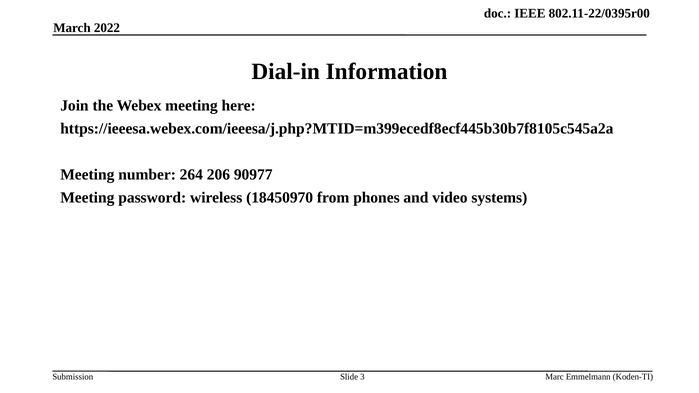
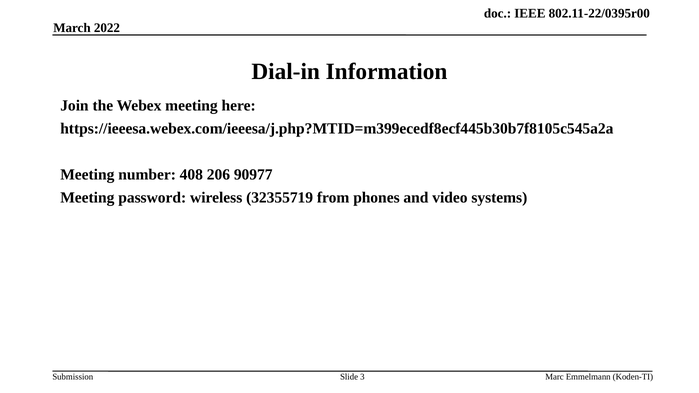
264: 264 -> 408 (191, 175)
18450970: 18450970 -> 32355719 (280, 198)
